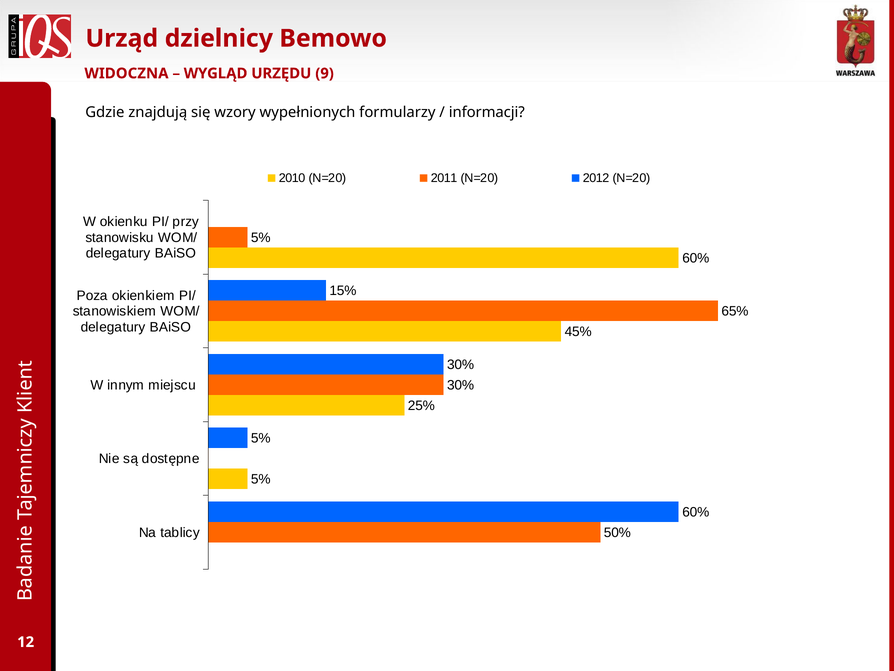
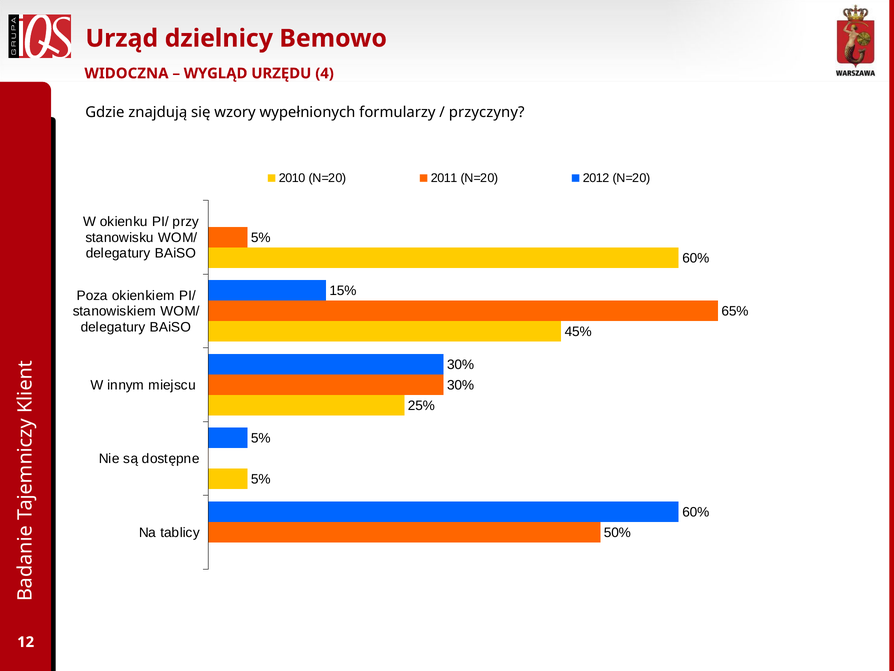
9: 9 -> 4 (325, 73)
informacji: informacji -> przyczyny (487, 112)
